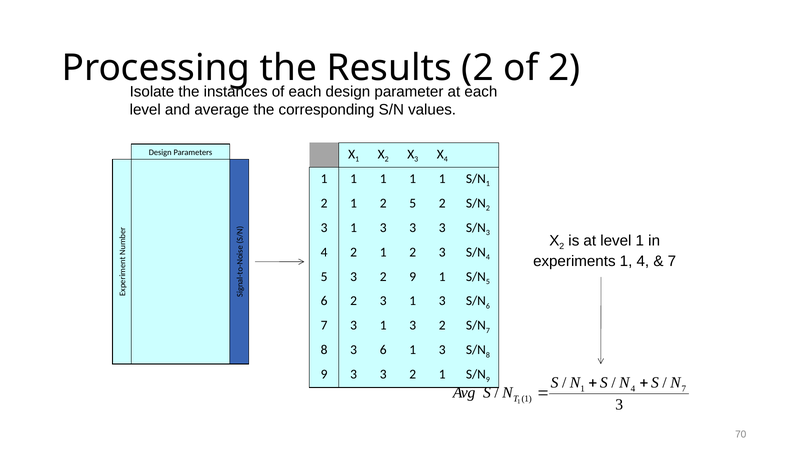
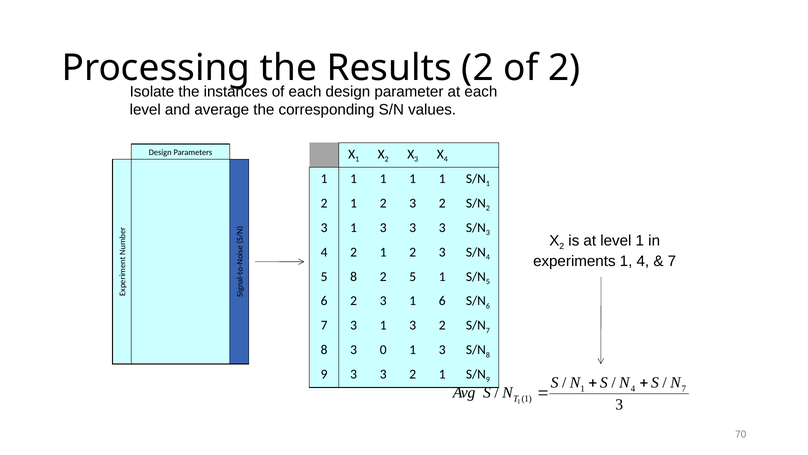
5: 5 -> 3 (413, 203)
5 3: 3 -> 8 (354, 276)
2 9: 9 -> 5 (413, 276)
3: 3 -> 6 (442, 301)
3 6: 6 -> 0 (383, 350)
